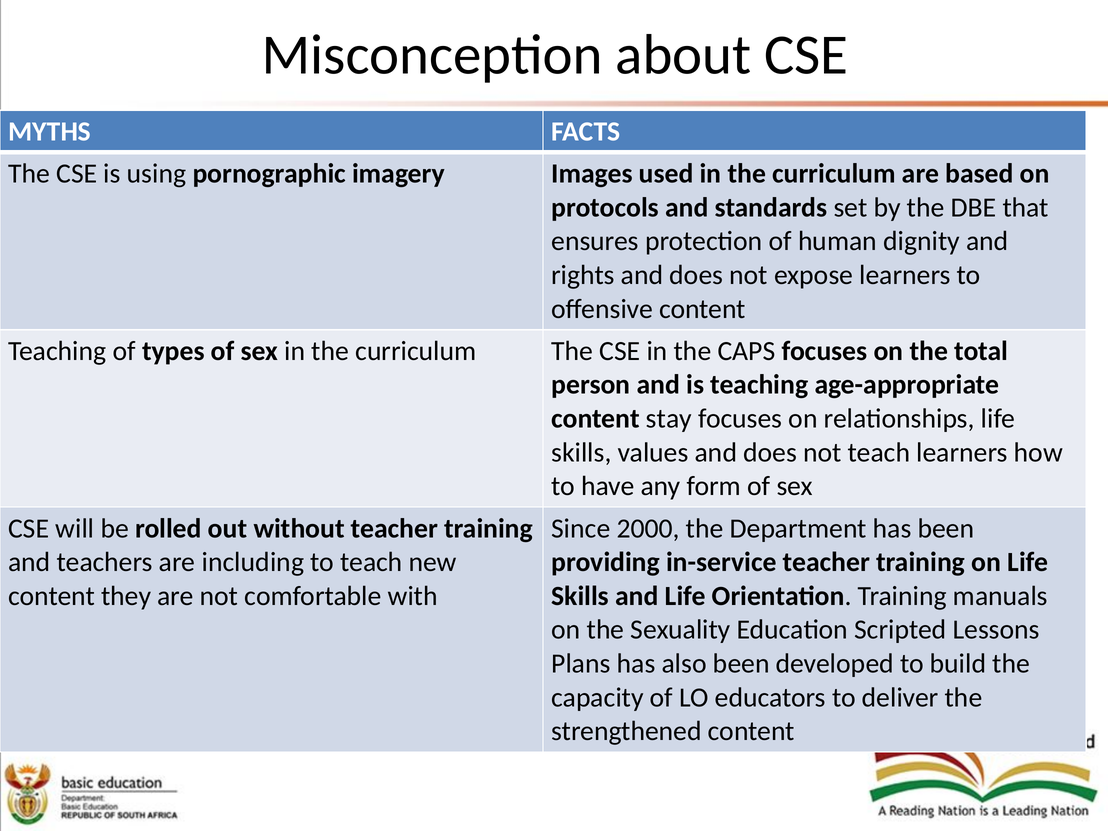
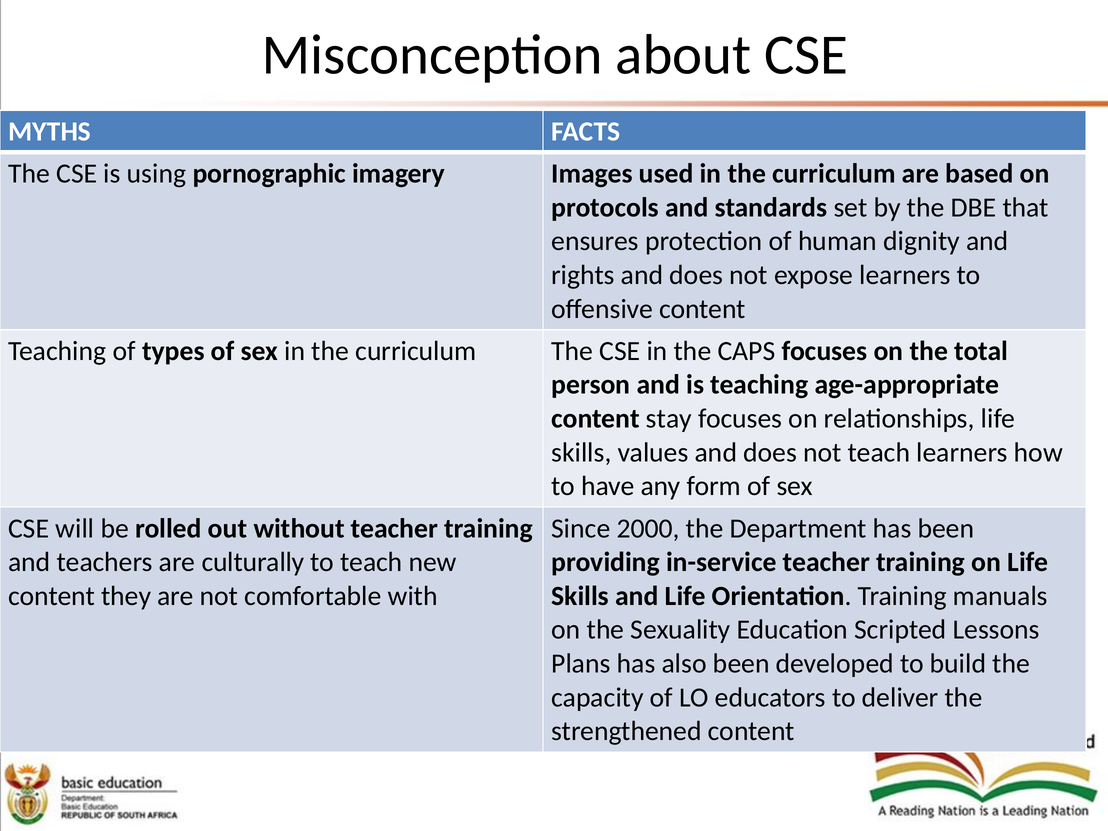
including: including -> culturally (253, 562)
